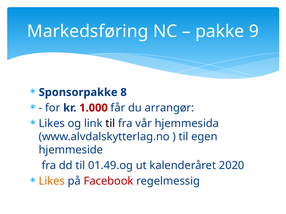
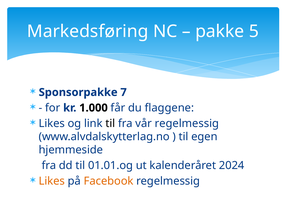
9: 9 -> 5 (254, 31)
8: 8 -> 7 (124, 93)
1.000 colour: red -> black (93, 108)
arrangør: arrangør -> flaggene (169, 108)
vår hjemmesida: hjemmesida -> regelmessig (187, 124)
01.49.og: 01.49.og -> 01.01.og (111, 166)
2020: 2020 -> 2024 (232, 166)
Facebook colour: red -> orange (109, 181)
